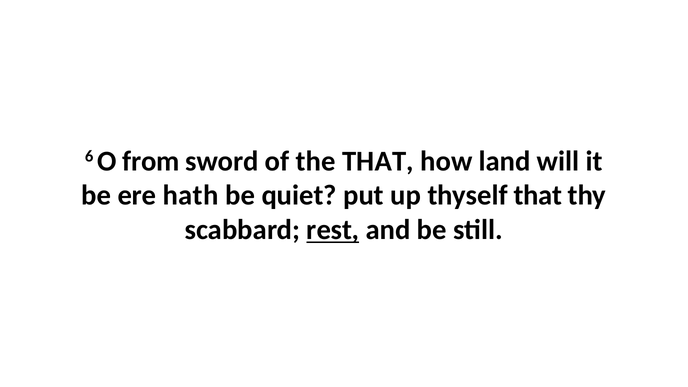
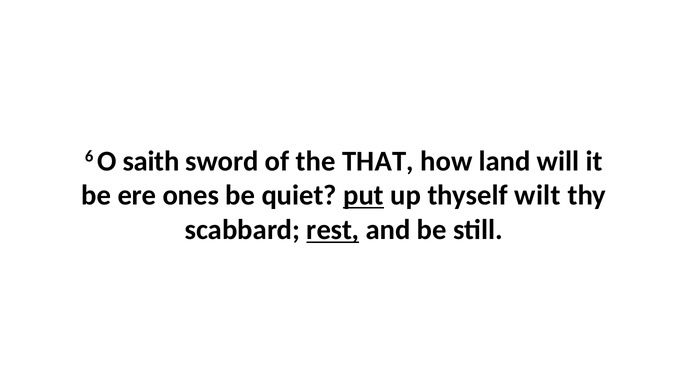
from: from -> saith (151, 161)
hath: hath -> ones (191, 195)
put underline: none -> present (364, 195)
thyself that: that -> wilt (538, 195)
